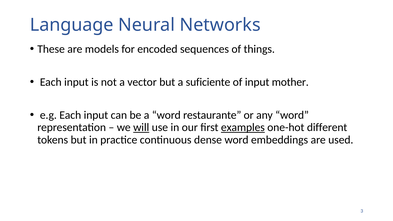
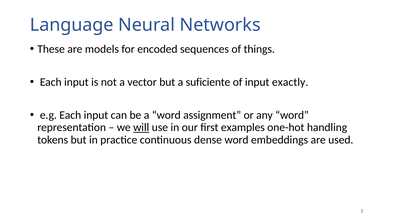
mother: mother -> exactly (290, 82)
restaurante: restaurante -> assignment (212, 115)
examples underline: present -> none (243, 127)
different: different -> handling (327, 127)
